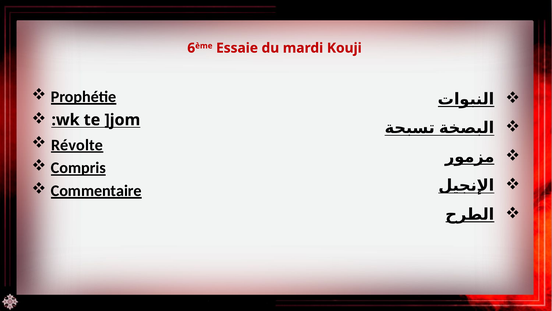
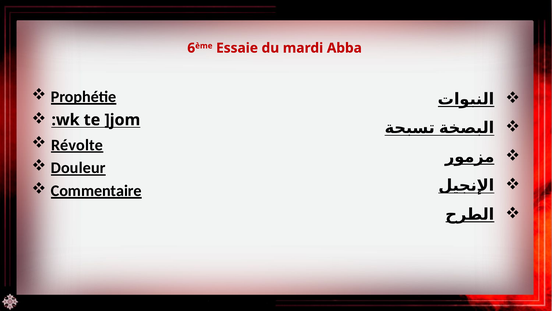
Kouji: Kouji -> Abba (344, 48)
Compris: Compris -> Douleur (78, 168)
